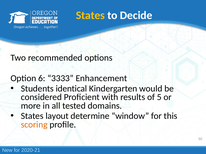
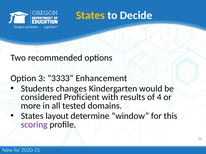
6: 6 -> 3 (42, 79)
identical: identical -> changes (71, 89)
5: 5 -> 4 (159, 97)
scoring colour: orange -> purple (34, 125)
